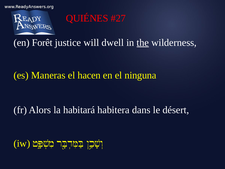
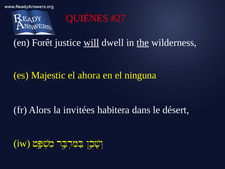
will underline: none -> present (91, 42)
Maneras: Maneras -> Majestic (48, 75)
hacen: hacen -> ahora (89, 75)
habitará: habitará -> invitées (79, 110)
